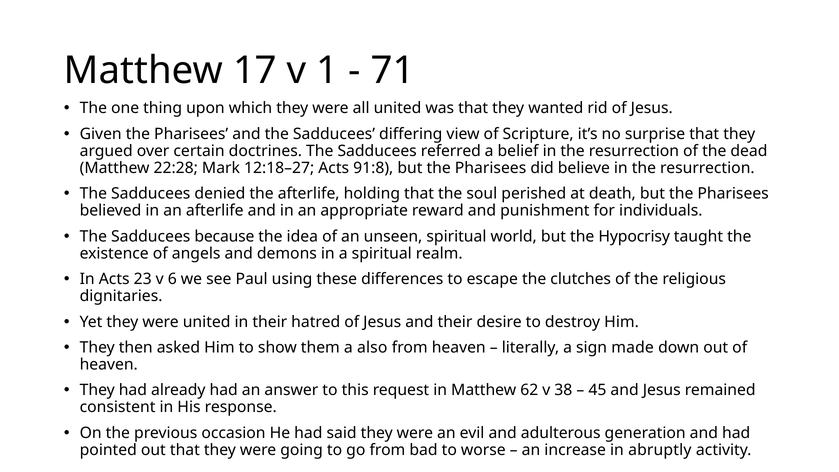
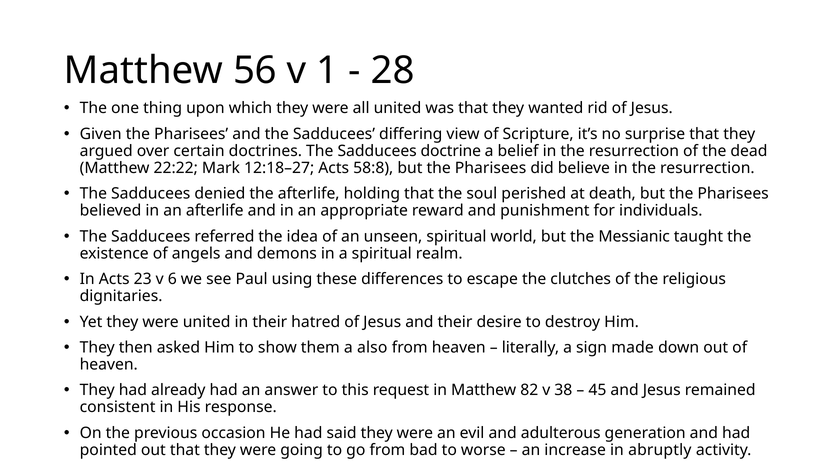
17: 17 -> 56 (255, 70)
71: 71 -> 28 (393, 70)
referred: referred -> doctrine (451, 151)
22:28: 22:28 -> 22:22 (176, 168)
91:8: 91:8 -> 58:8 (373, 168)
because: because -> referred (224, 236)
Hypocrisy: Hypocrisy -> Messianic (634, 236)
62: 62 -> 82 (529, 390)
